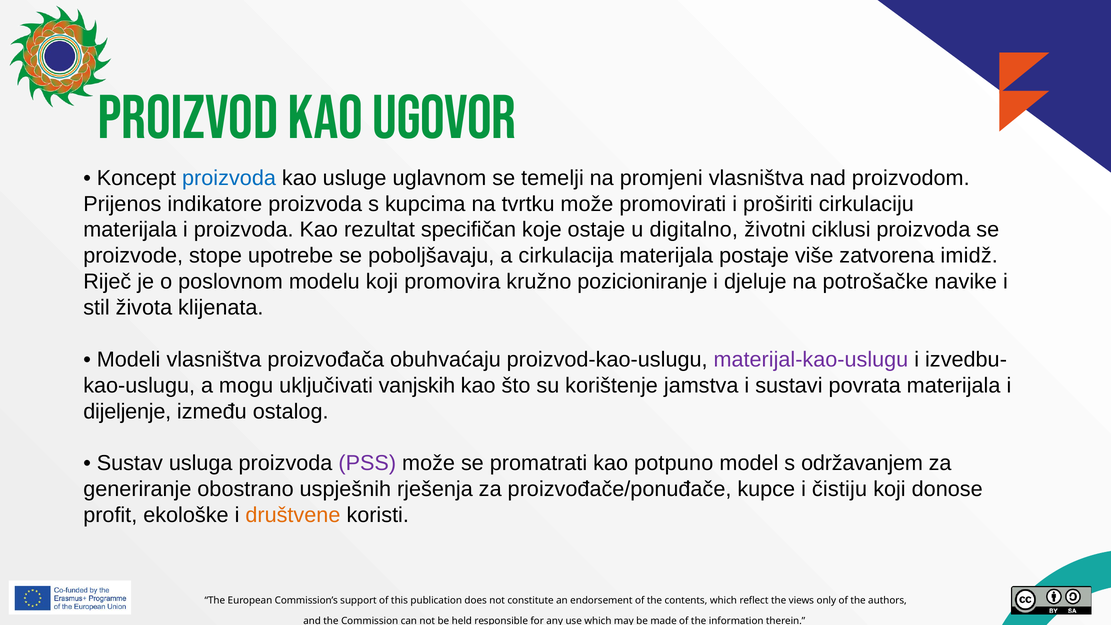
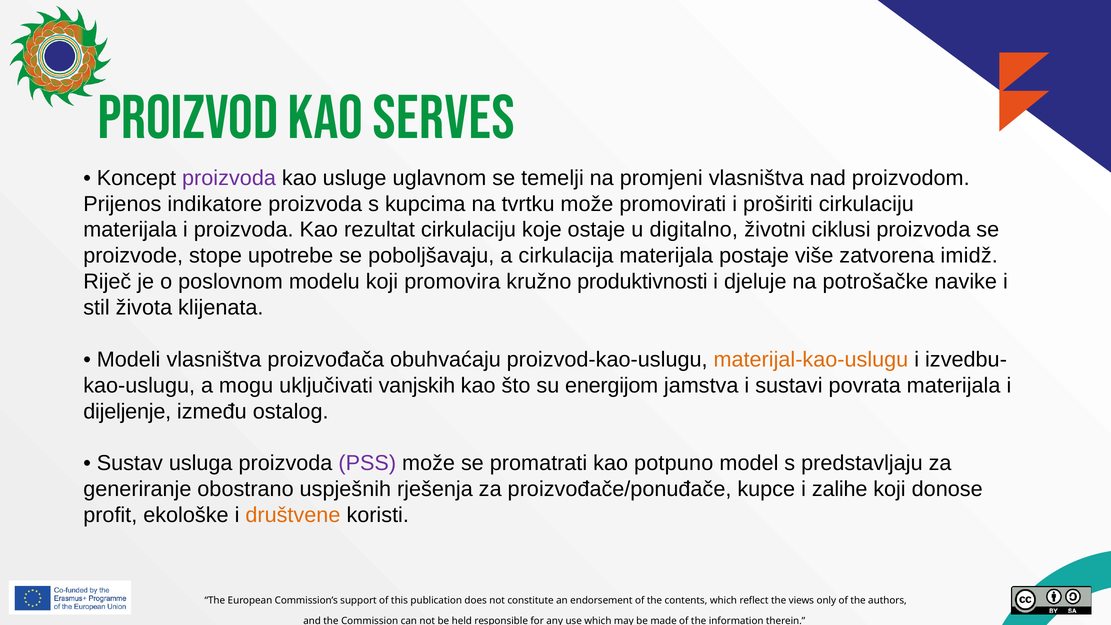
ugovor: ugovor -> serves (444, 118)
proizvoda colour: blue -> purple (229, 178)
rezultat specifičan: specifičan -> cirkulaciju (468, 230)
pozicioniranje: pozicioniranje -> produktivnosti (642, 282)
materijal-kao-uslugu colour: purple -> orange (811, 360)
korištenje: korištenje -> energijom (612, 385)
održavanjem: održavanjem -> predstavljaju (862, 463)
čistiju: čistiju -> zalihe (840, 489)
